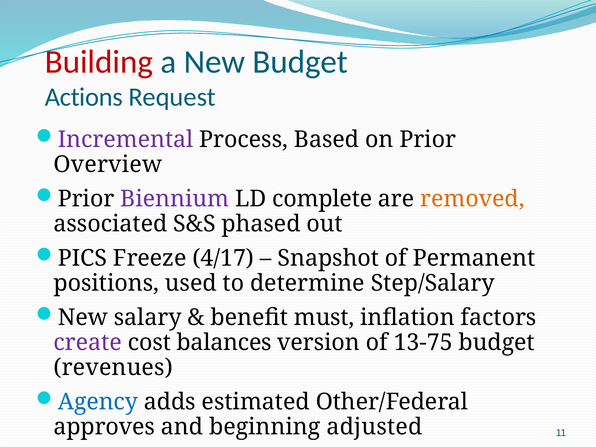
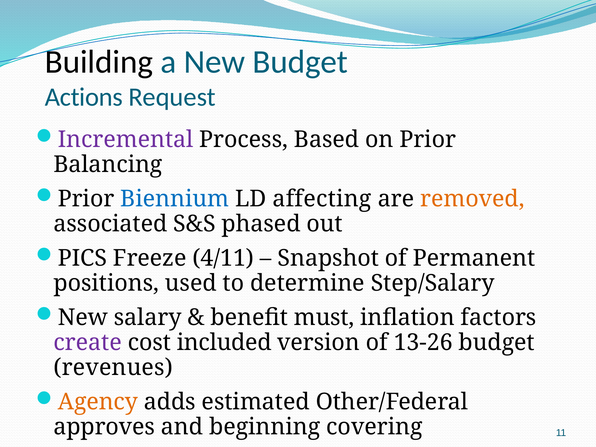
Building colour: red -> black (99, 62)
Overview: Overview -> Balancing (108, 165)
Biennium colour: purple -> blue (175, 199)
complete: complete -> affecting (322, 199)
4/17: 4/17 -> 4/11 (223, 258)
balances: balances -> included (224, 343)
13-75: 13-75 -> 13-26 (423, 343)
Agency colour: blue -> orange (98, 402)
adjusted: adjusted -> covering (374, 427)
